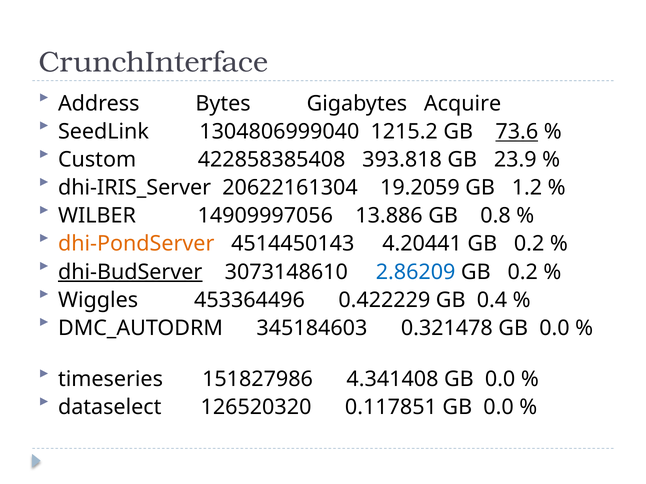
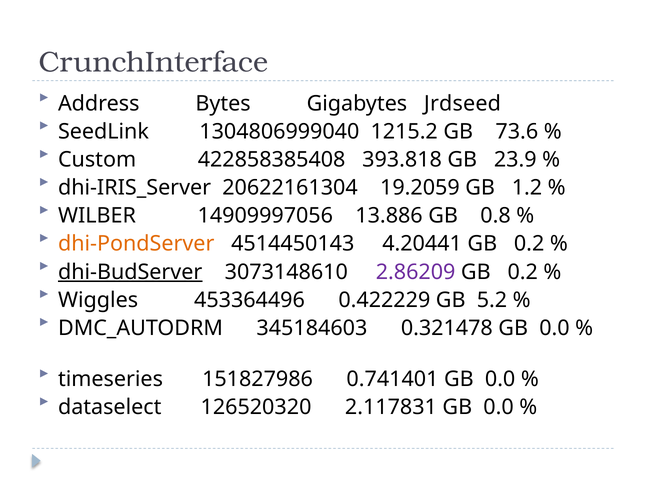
Acquire: Acquire -> Jrdseed (462, 104)
73.6 underline: present -> none (517, 132)
2.86209 colour: blue -> purple (416, 272)
0.4: 0.4 -> 5.2 (492, 300)
4.341408: 4.341408 -> 0.741401 (392, 380)
0.117851: 0.117851 -> 2.117831 (391, 408)
